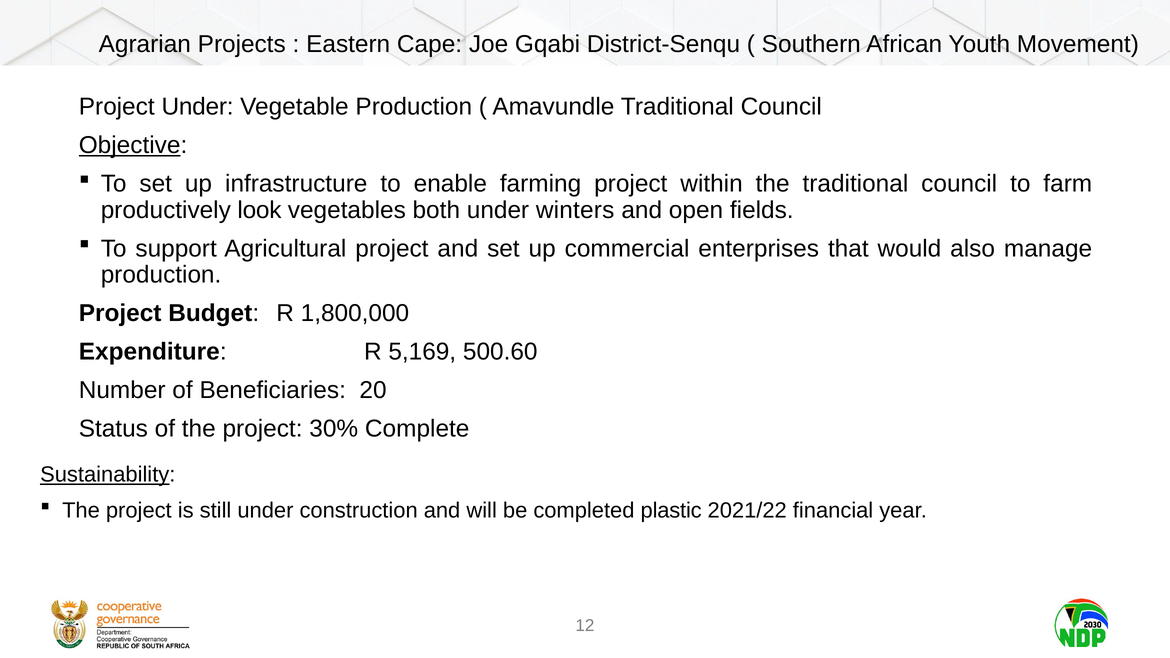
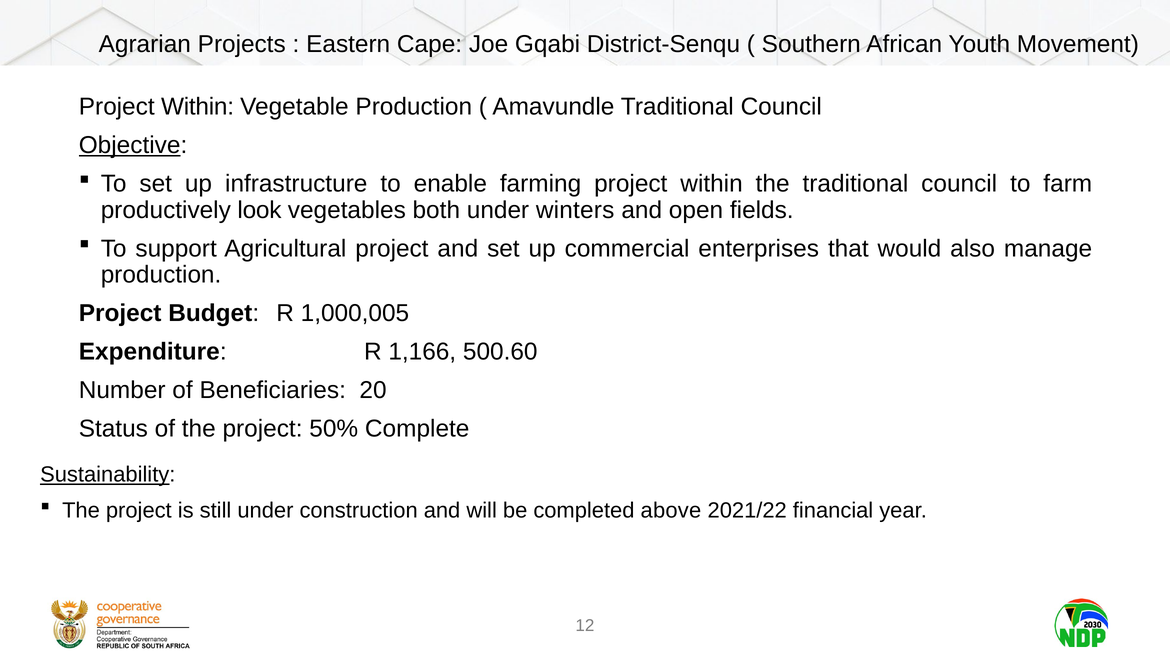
Under: Under -> Within (198, 107)
1,800,000: 1,800,000 -> 1,000,005 (355, 313)
5,169: 5,169 -> 1,166 (422, 352)
30%: 30% -> 50% (334, 429)
plastic: plastic -> above (671, 511)
